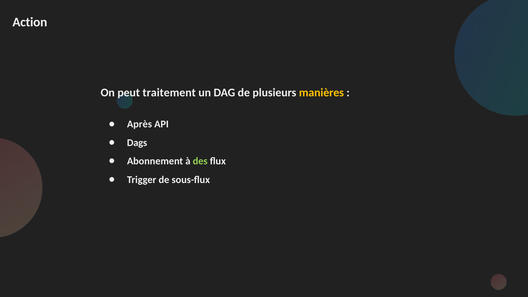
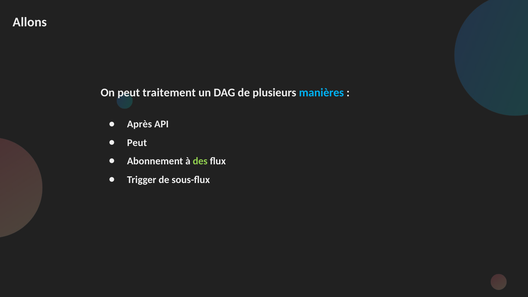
Action: Action -> Allons (30, 22)
manières colour: yellow -> light blue (321, 93)
Dags: Dags -> Peut (137, 143)
